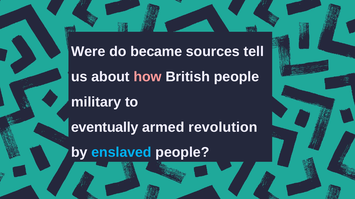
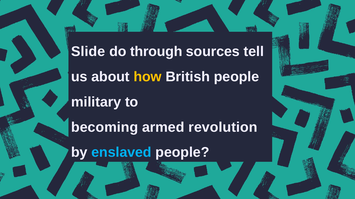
Were: Were -> Slide (88, 52)
became: became -> through (156, 52)
how colour: pink -> yellow (148, 77)
eventually: eventually -> becoming (105, 128)
